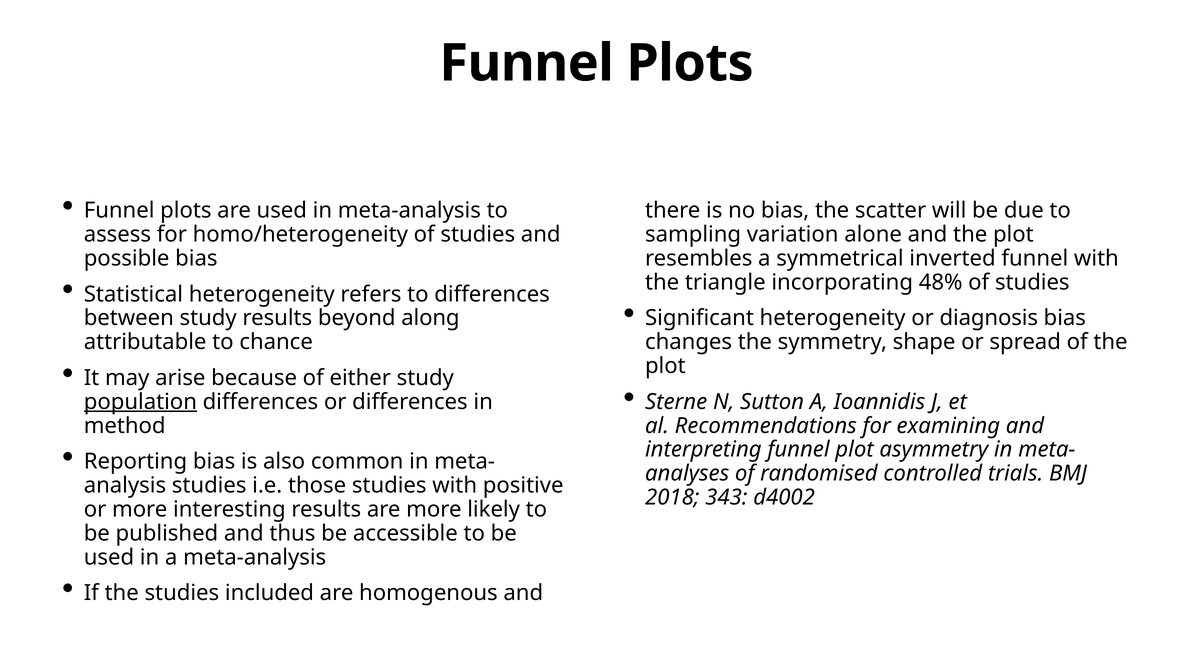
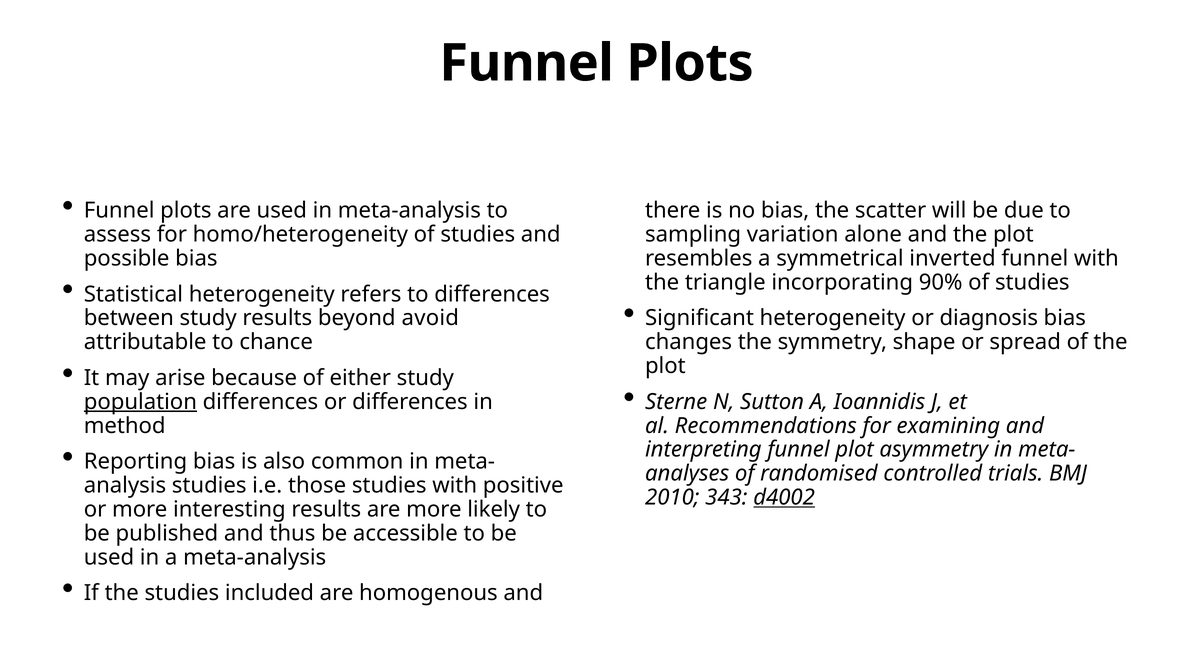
48%: 48% -> 90% (941, 282)
along: along -> avoid (430, 318)
2018: 2018 -> 2010 (672, 498)
d4002 underline: none -> present (784, 498)
